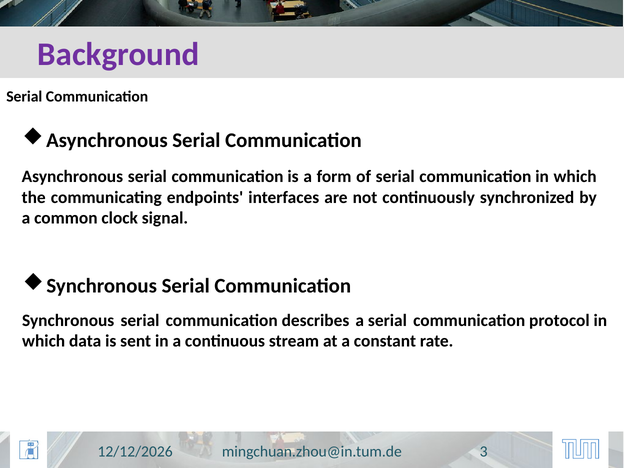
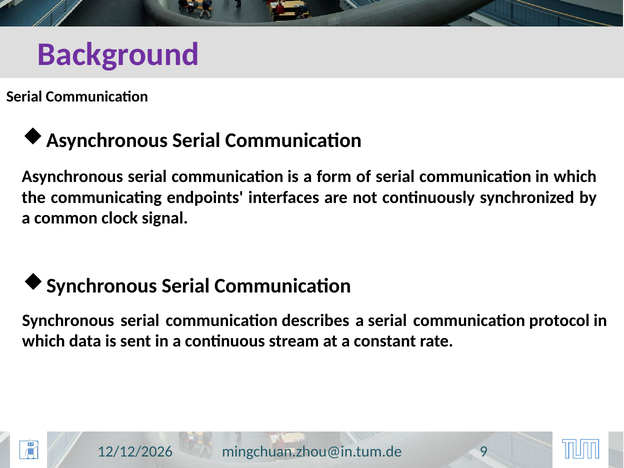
3: 3 -> 9 (484, 451)
